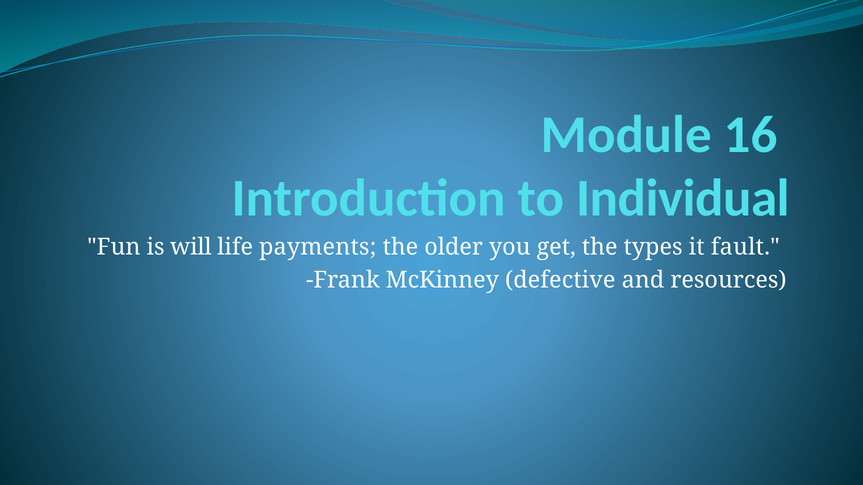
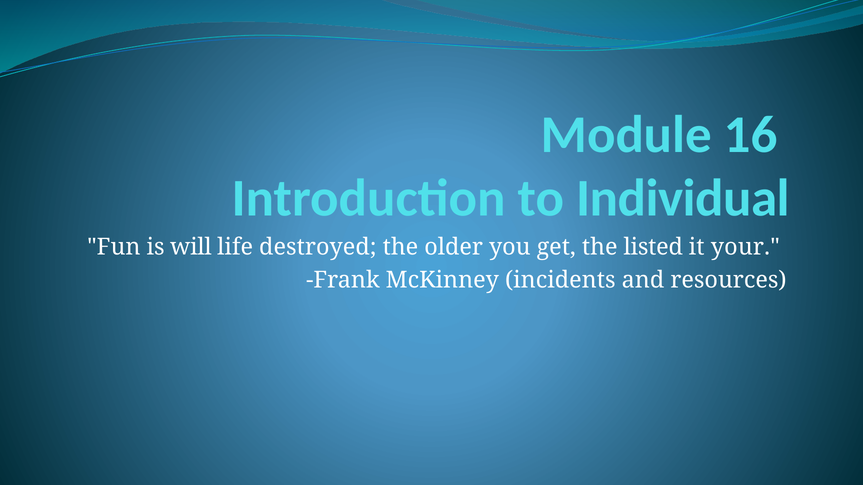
payments: payments -> destroyed (318, 247)
types: types -> listed (653, 247)
fault: fault -> your (745, 247)
defective: defective -> incidents (560, 280)
